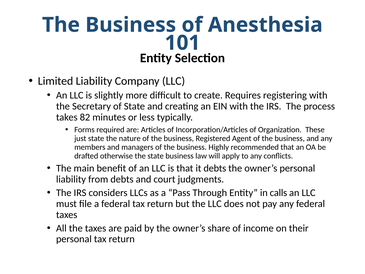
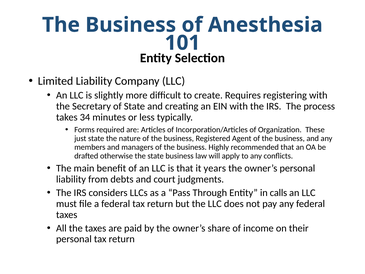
82: 82 -> 34 (85, 117)
it debts: debts -> years (215, 168)
